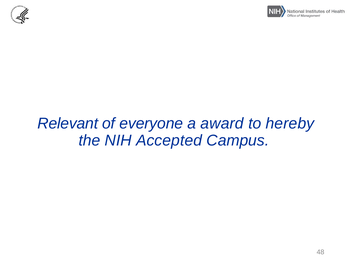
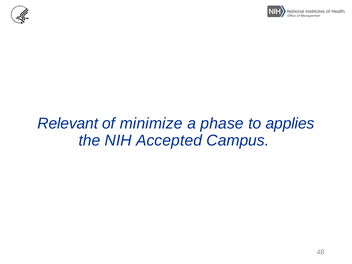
everyone: everyone -> minimize (151, 123)
award: award -> phase (222, 123)
hereby: hereby -> applies (290, 123)
